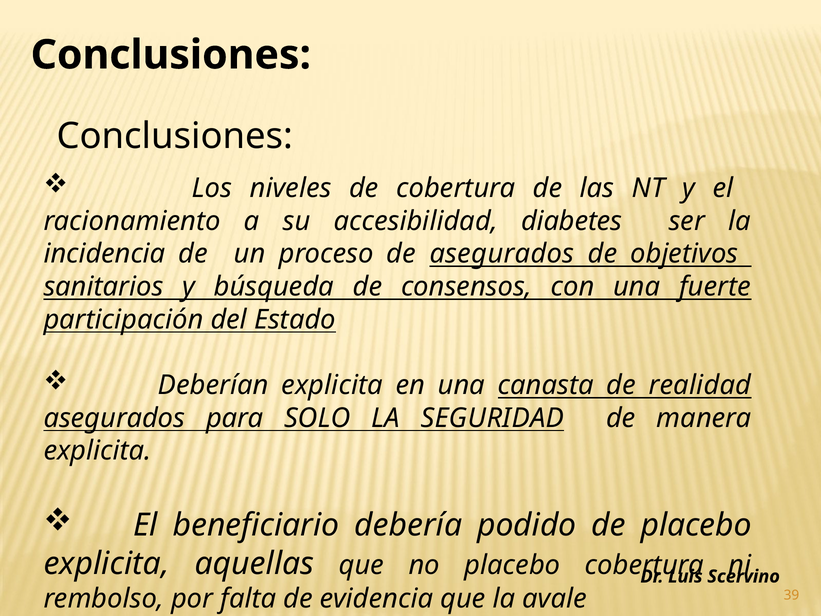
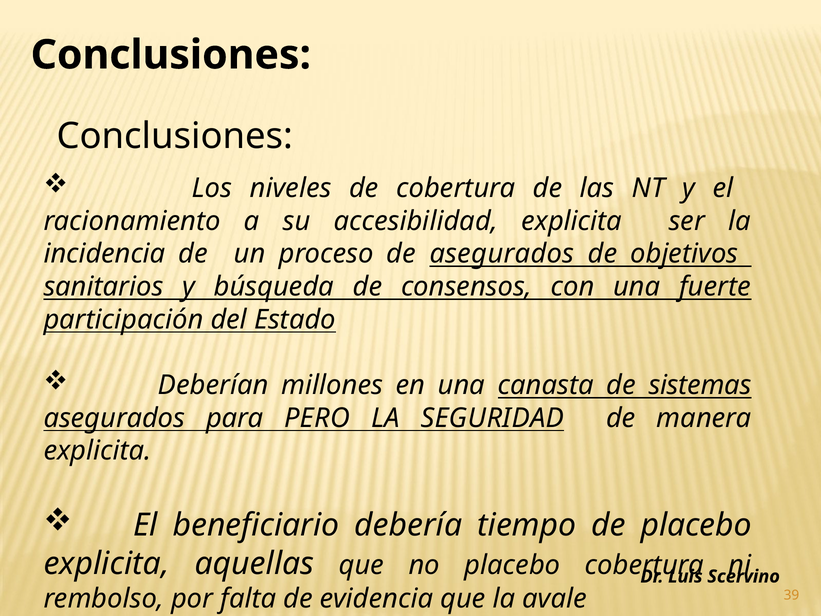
accesibilidad diabetes: diabetes -> explicita (572, 221)
Deberían explicita: explicita -> millones (332, 385)
realidad: realidad -> sistemas (700, 385)
SOLO: SOLO -> PERO (317, 418)
podido: podido -> tiempo (527, 525)
